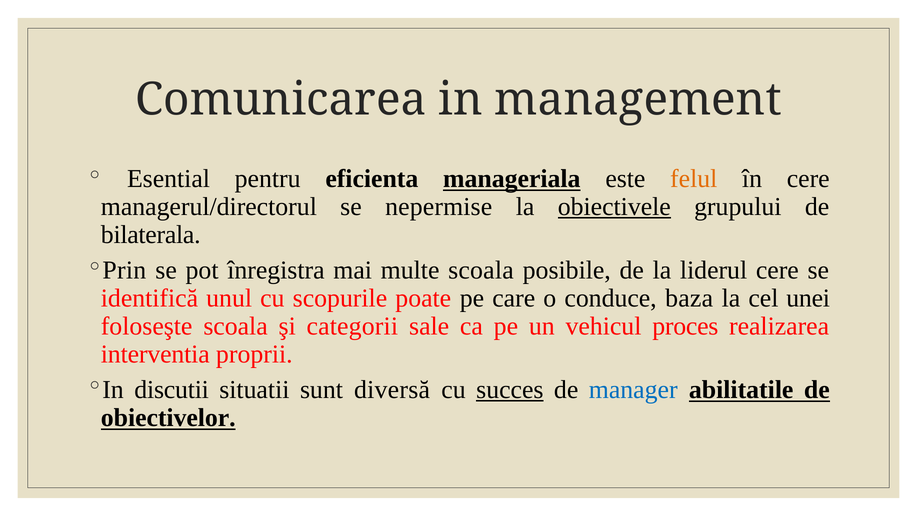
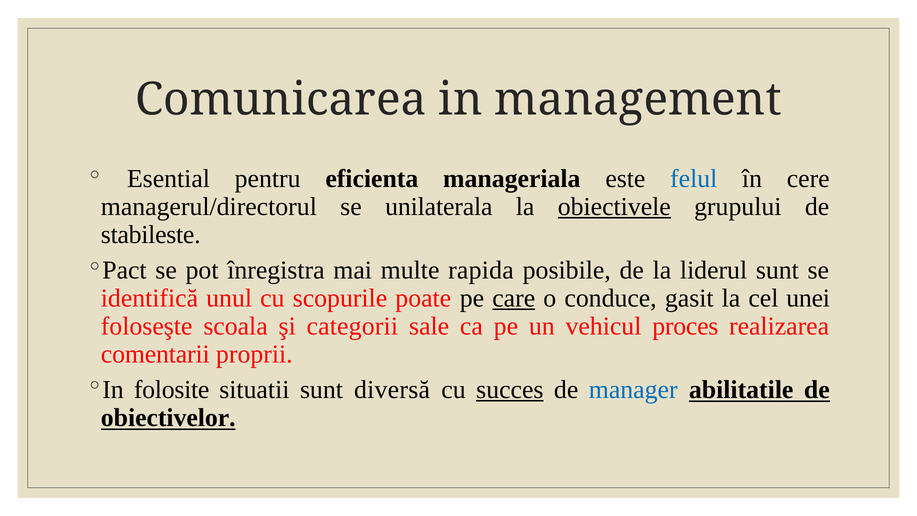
manageriala underline: present -> none (512, 179)
felul colour: orange -> blue (694, 179)
nepermise: nepermise -> unilaterala (439, 207)
bilaterala: bilaterala -> stabileste (151, 235)
Prin: Prin -> Pact (124, 270)
multe scoala: scoala -> rapida (481, 270)
liderul cere: cere -> sunt (777, 270)
care underline: none -> present (514, 298)
baza: baza -> gasit (689, 298)
interventia: interventia -> comentarii (155, 354)
discutii: discutii -> folosite (172, 390)
